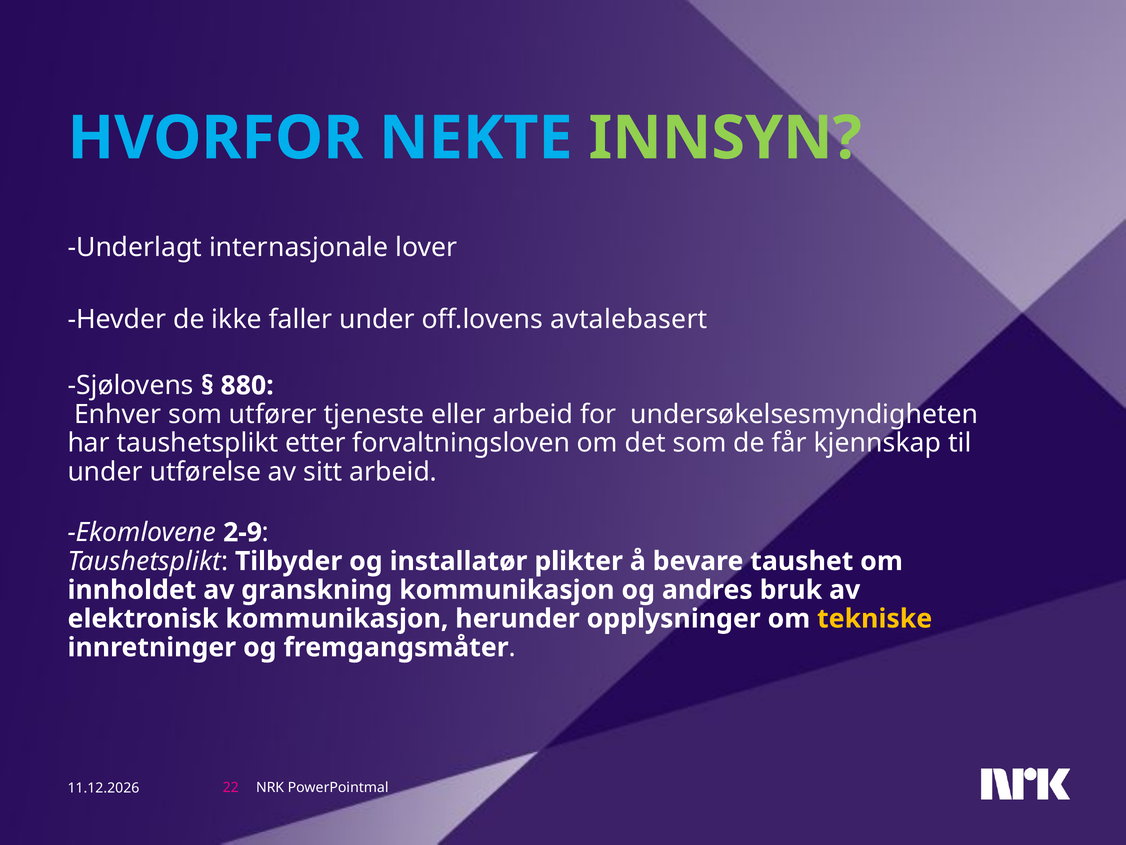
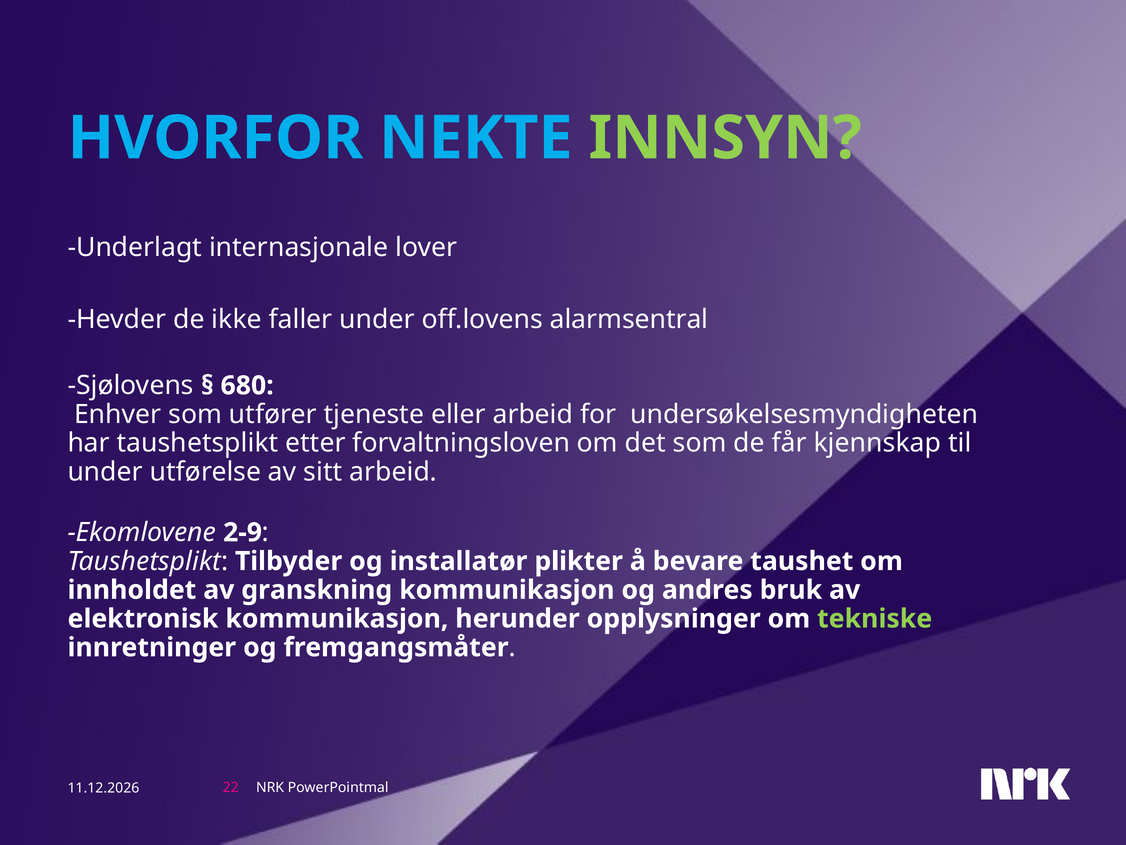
avtalebasert: avtalebasert -> alarmsentral (629, 319)
880: 880 -> 680 (247, 385)
tekniske colour: yellow -> light green (875, 618)
